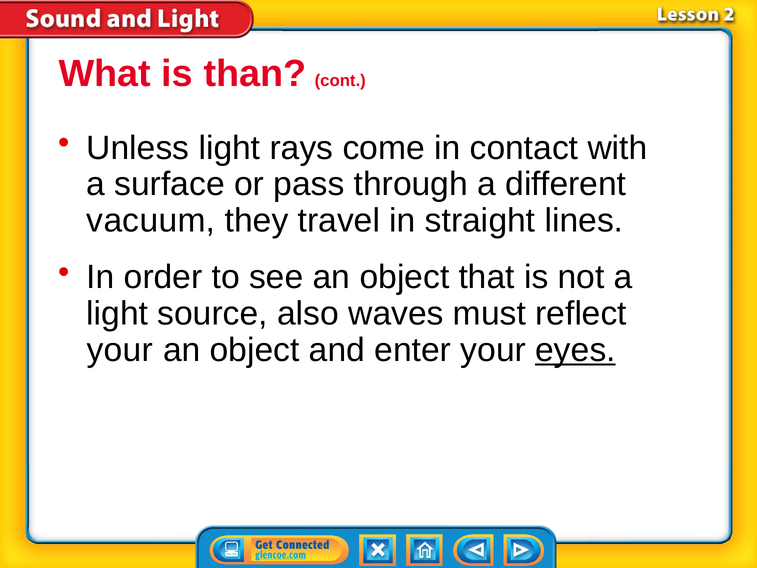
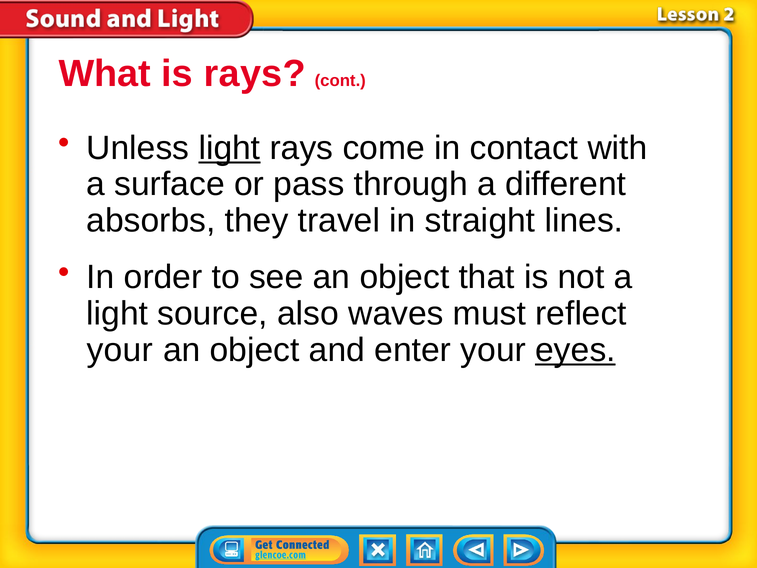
is than: than -> rays (255, 74)
light underline: none -> present (229, 148)
vacuum: vacuum -> absorbs (151, 221)
